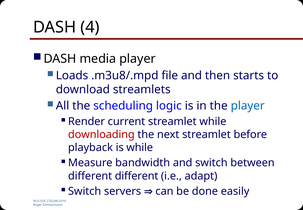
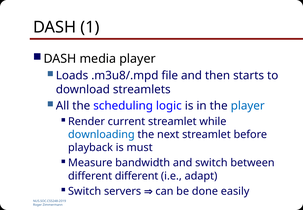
4: 4 -> 1 (90, 27)
downloading colour: red -> blue (101, 134)
is while: while -> must (140, 147)
